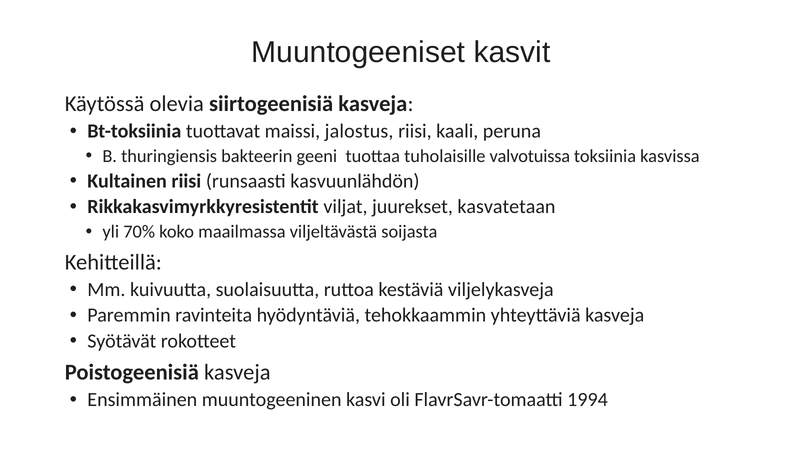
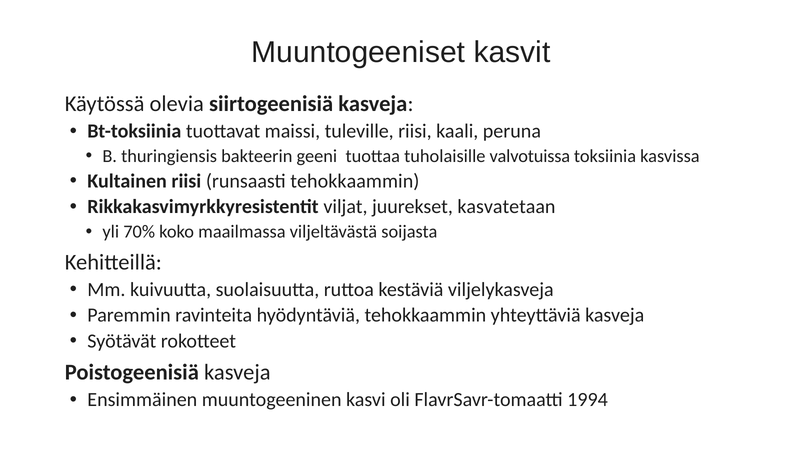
jalostus: jalostus -> tuleville (359, 131)
runsaasti kasvuunlähdön: kasvuunlähdön -> tehokkaammin (355, 181)
